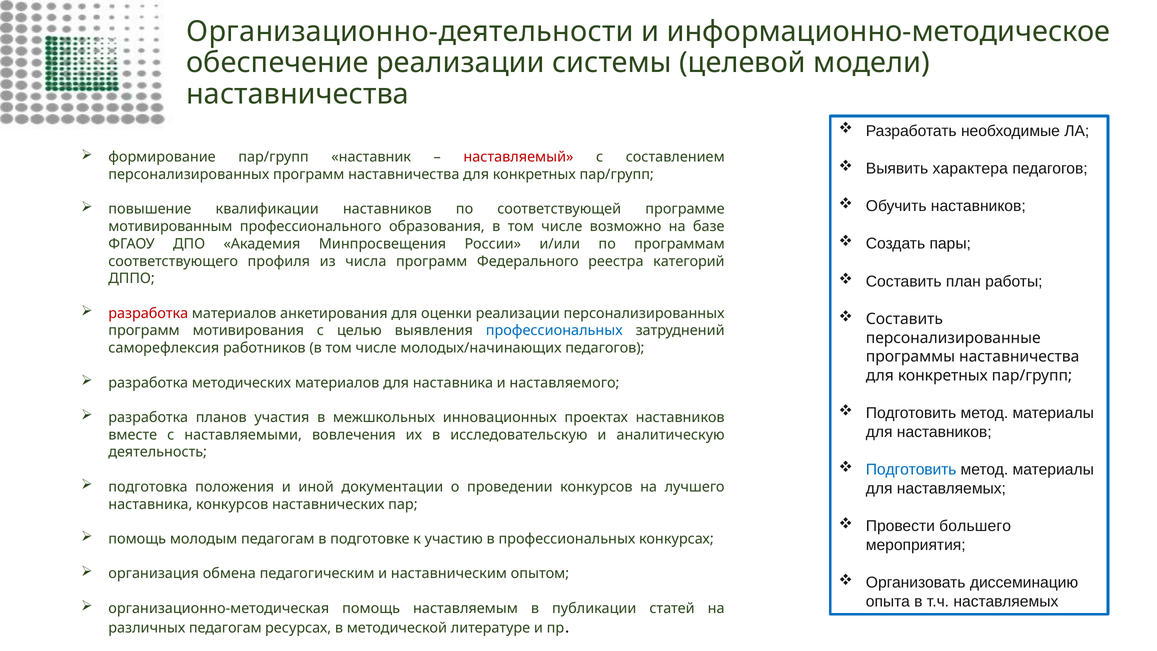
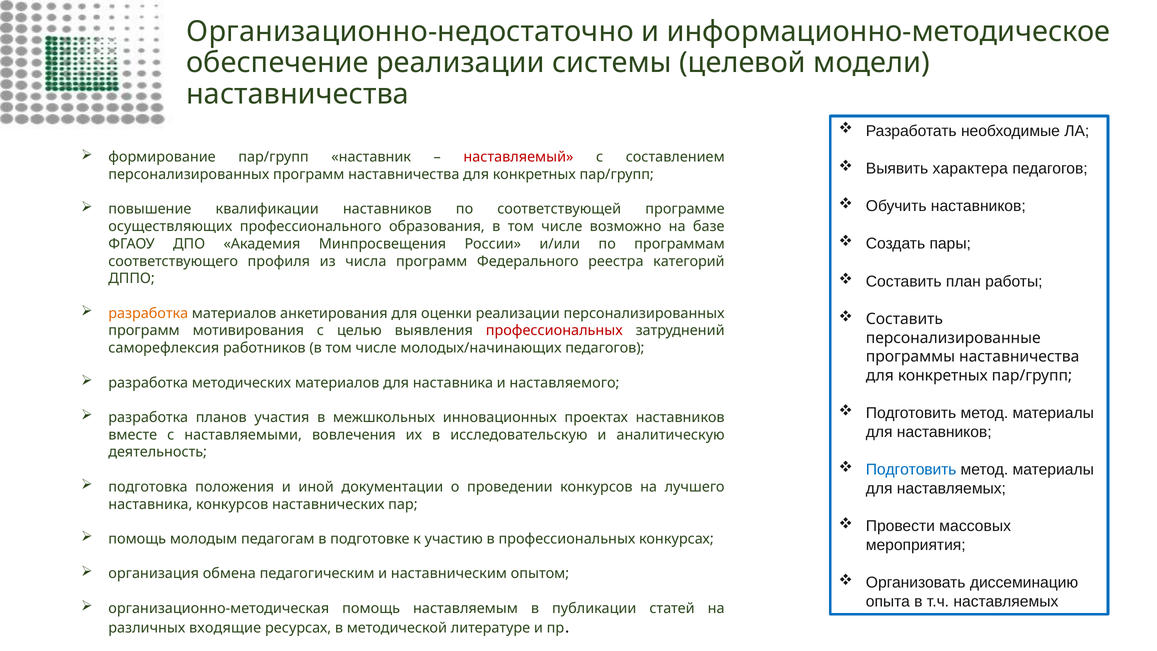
Организационно-деятельности: Организационно-деятельности -> Организационно-недостаточно (410, 31)
мотивированным: мотивированным -> осуществляющих (170, 226)
разработка colour: red -> orange (148, 313)
профессиональных colour: blue -> red (554, 331)
большего: большего -> массовых (975, 526)
различных педагогам: педагогам -> входящие (225, 628)
